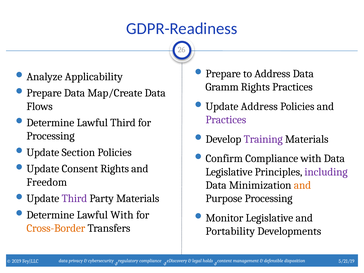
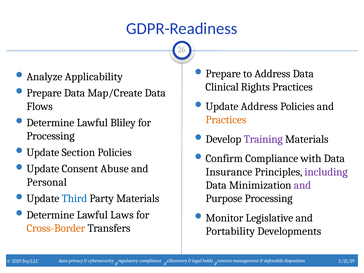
Gramm: Gramm -> Clinical (222, 87)
Practices colour: purple -> orange (226, 120)
Lawful Third: Third -> Bliley (123, 123)
Consent Rights: Rights -> Abuse (115, 169)
Legislative: Legislative -> Insurance (229, 172)
Freedom: Freedom -> Personal (47, 182)
and colour: orange -> purple (302, 185)
Third colour: purple -> blue (74, 199)
Lawful With: With -> Laws (122, 215)
